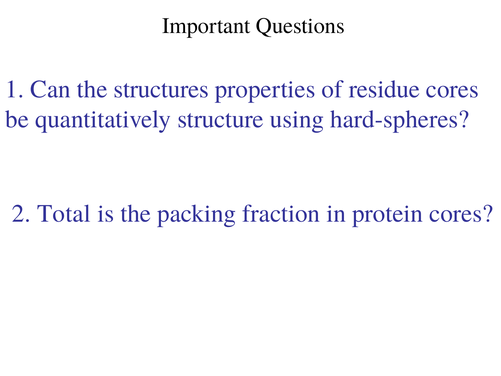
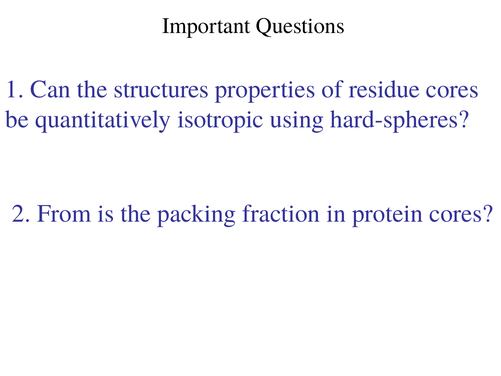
structure: structure -> isotropic (221, 119)
Total: Total -> From (64, 213)
